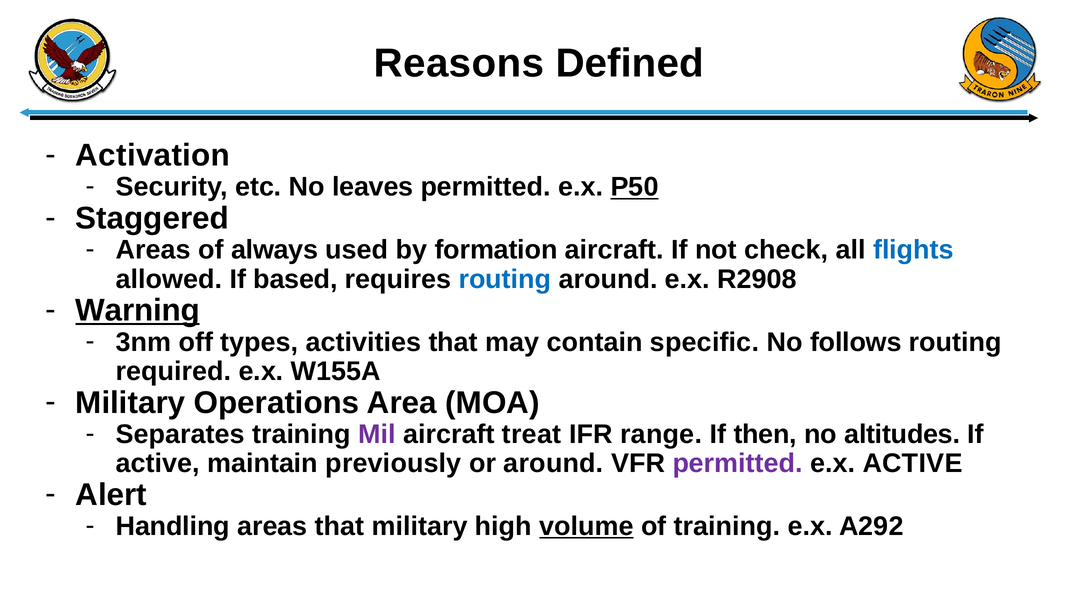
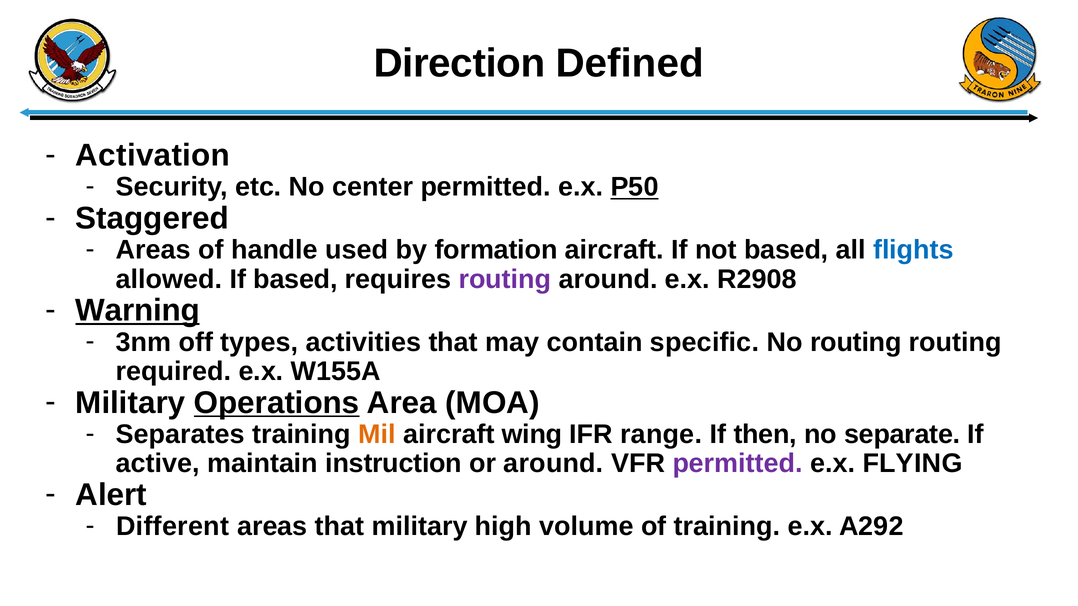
Reasons: Reasons -> Direction (459, 63)
leaves: leaves -> center (373, 187)
always: always -> handle (274, 250)
not check: check -> based (786, 250)
routing colour: blue -> purple (505, 279)
No follows: follows -> routing (856, 342)
Operations underline: none -> present (277, 403)
Mil colour: purple -> orange (377, 435)
treat: treat -> wing (532, 435)
altitudes: altitudes -> separate (902, 435)
previously: previously -> instruction (394, 464)
e.x ACTIVE: ACTIVE -> FLYING (913, 464)
Handling: Handling -> Different (173, 527)
volume underline: present -> none (586, 527)
